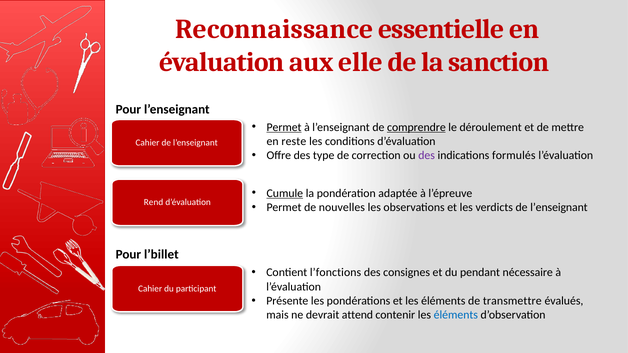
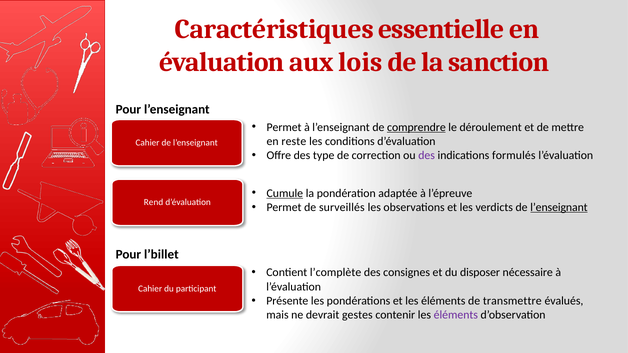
Reconnaissance: Reconnaissance -> Caractéristiques (274, 29)
elle: elle -> lois (360, 62)
Permet underline: present -> none (284, 127)
nouvelles: nouvelles -> surveillés (342, 207)
l’enseignant underline: none -> present (559, 207)
l’fonctions: l’fonctions -> l’complète (336, 273)
pendant: pendant -> disposer (480, 273)
attend: attend -> gestes (357, 315)
éléments colour: blue -> purple (456, 315)
